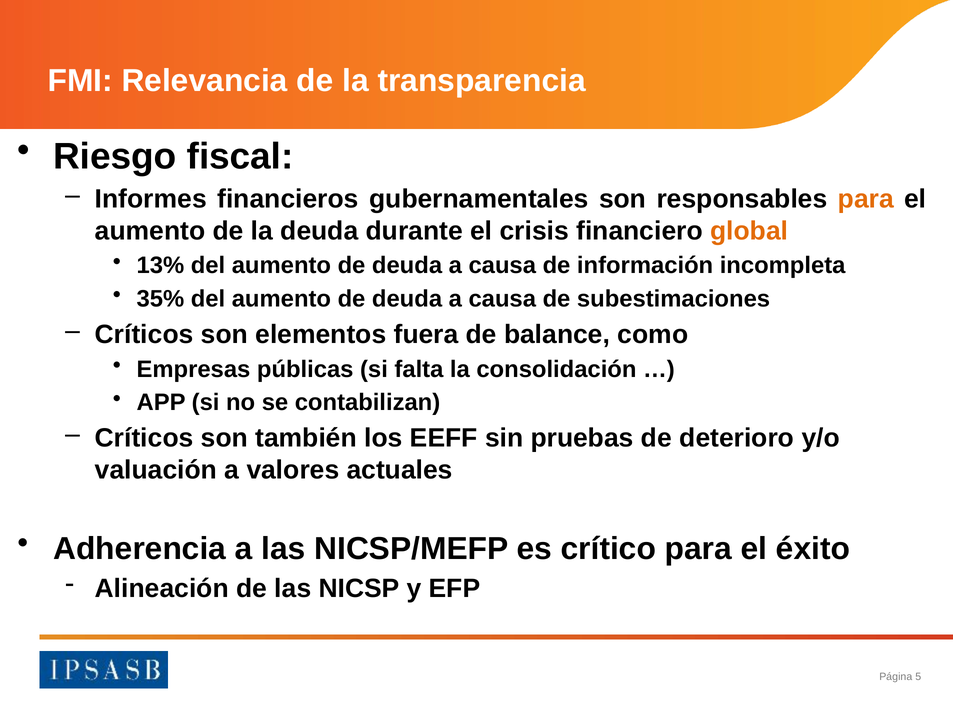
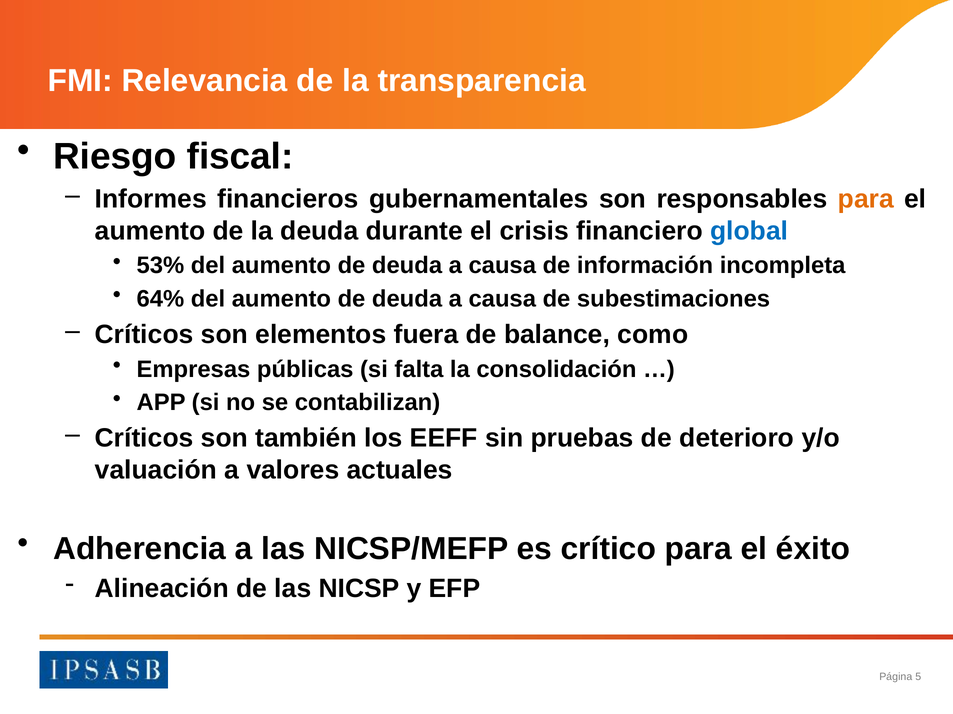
global colour: orange -> blue (749, 231)
13%: 13% -> 53% (160, 266)
35%: 35% -> 64% (160, 299)
